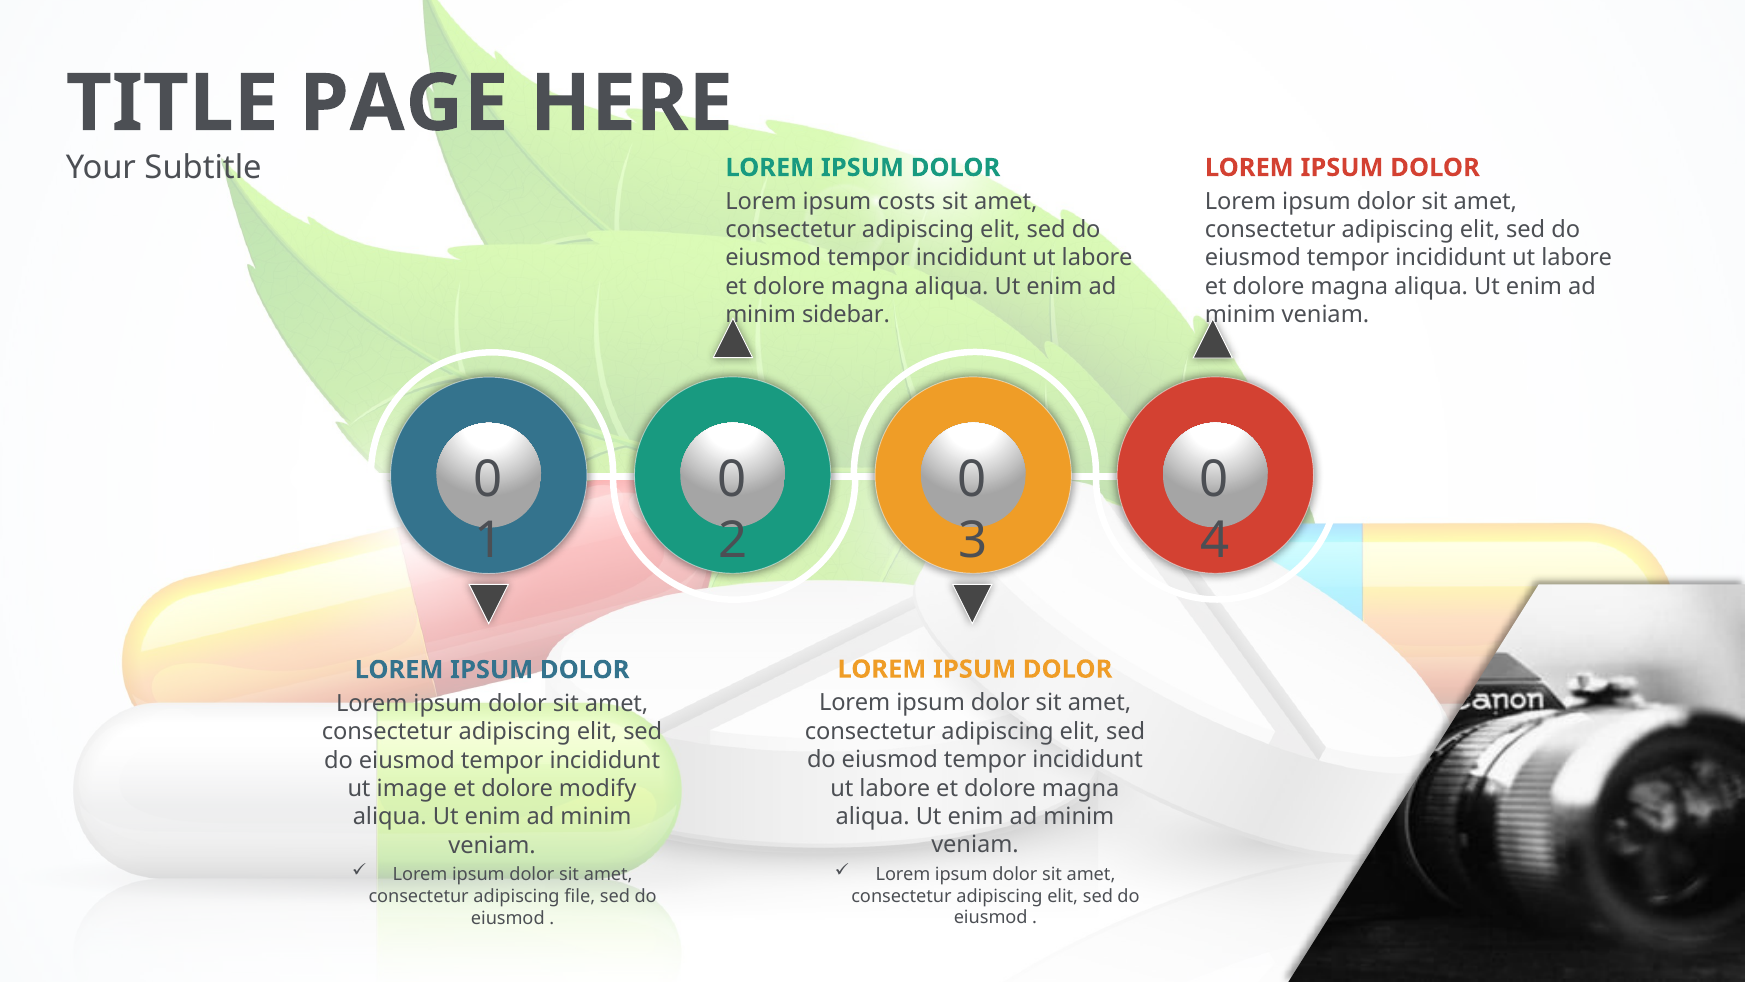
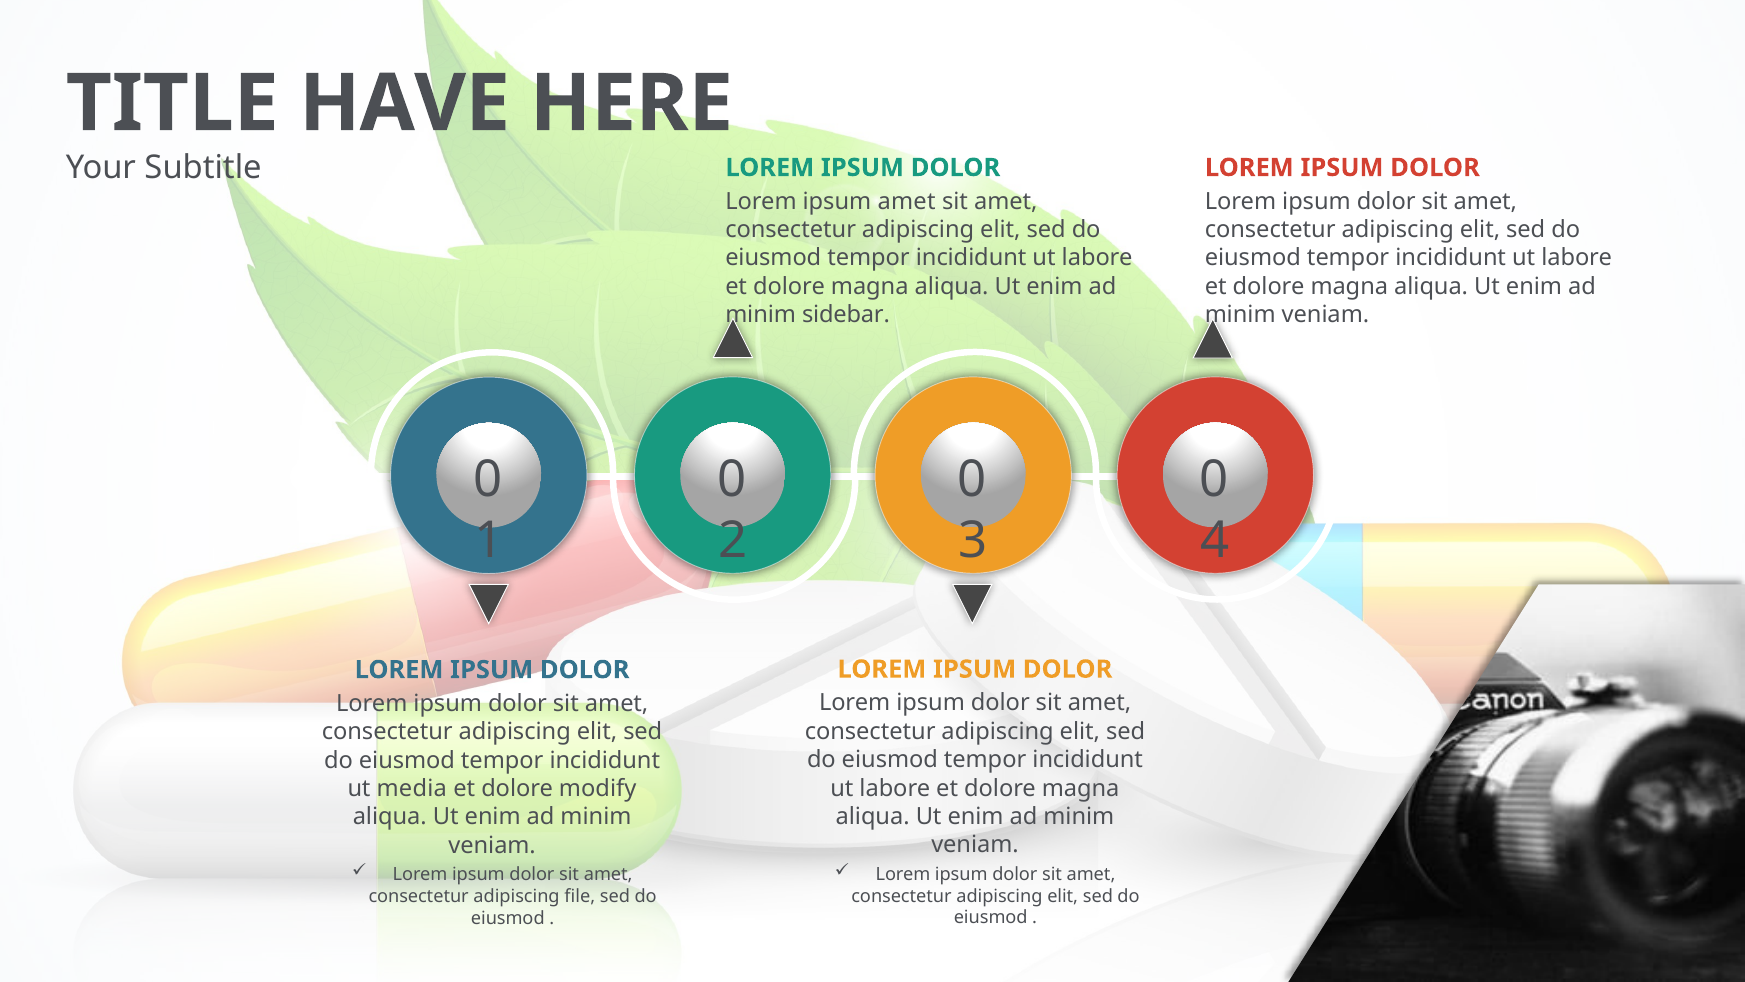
PAGE: PAGE -> HAVE (405, 104)
ipsum costs: costs -> amet (907, 201)
image: image -> media (412, 788)
